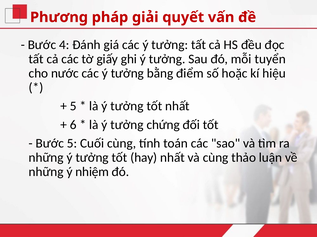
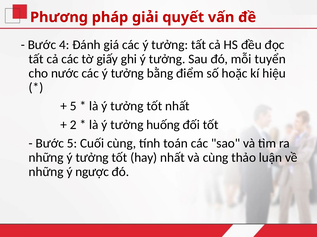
6: 6 -> 2 (73, 125)
chứng: chứng -> huống (163, 125)
nhiệm: nhiệm -> ngược (92, 172)
